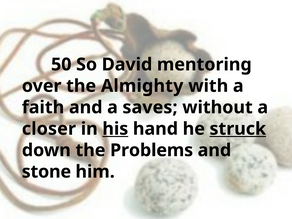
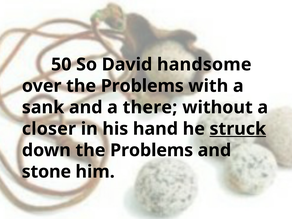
mentoring: mentoring -> handsome (204, 65)
over the Almighty: Almighty -> Problems (142, 86)
faith: faith -> sank (43, 107)
saves: saves -> there (150, 107)
his underline: present -> none (115, 129)
